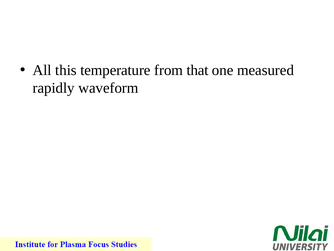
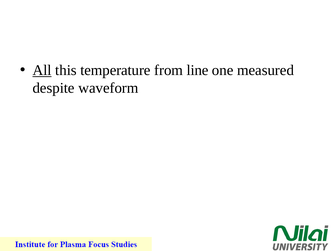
All underline: none -> present (42, 70)
that: that -> line (198, 70)
rapidly: rapidly -> despite (54, 88)
